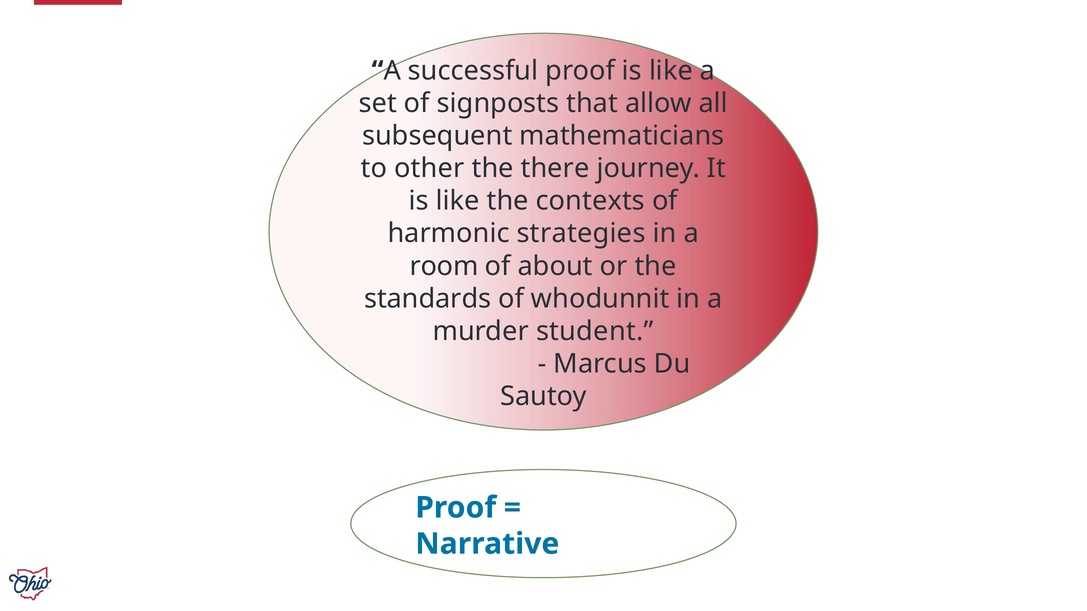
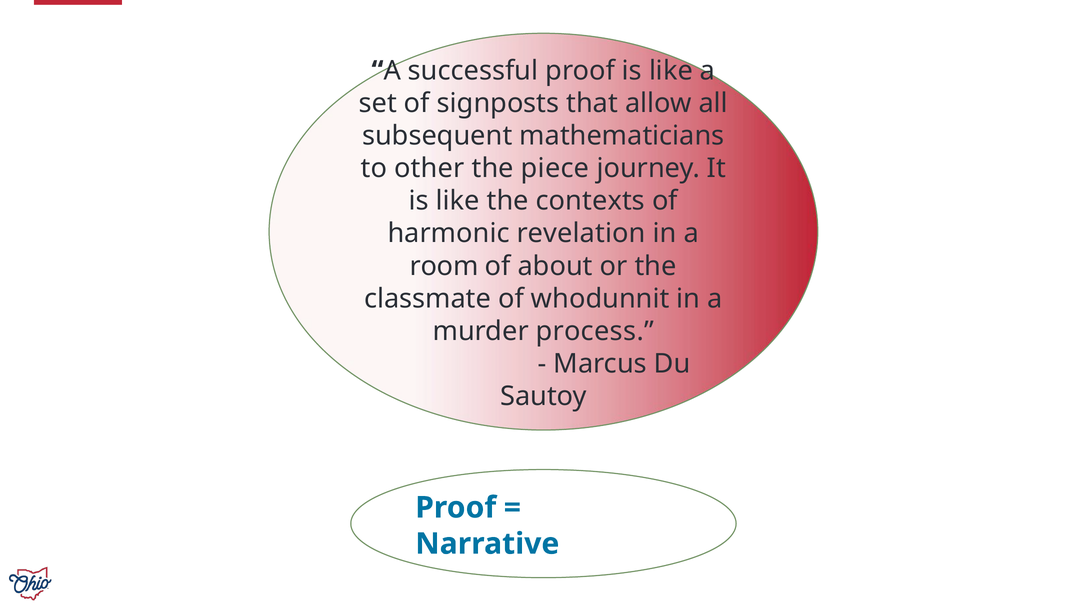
there: there -> piece (555, 168)
strategies: strategies -> revelation (581, 234)
standards: standards -> classmate (428, 299)
student: student -> process (595, 332)
